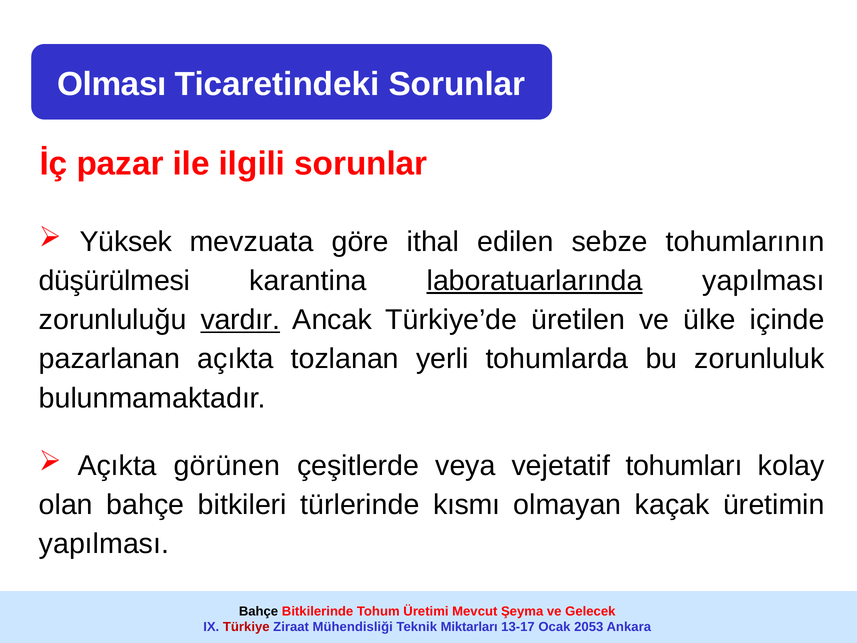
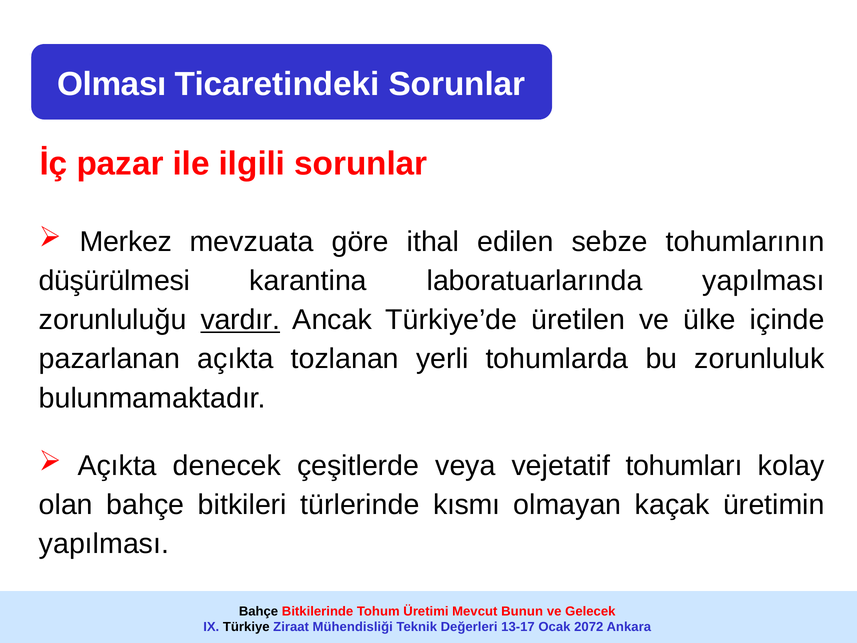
Yüksek: Yüksek -> Merkez (126, 242)
laboratuarlarında underline: present -> none (535, 281)
görünen: görünen -> denecek (227, 466)
Şeyma: Şeyma -> Bunun (522, 611)
Türkiye colour: red -> black (246, 627)
Miktarları: Miktarları -> Değerleri (469, 627)
2053: 2053 -> 2072 (589, 627)
